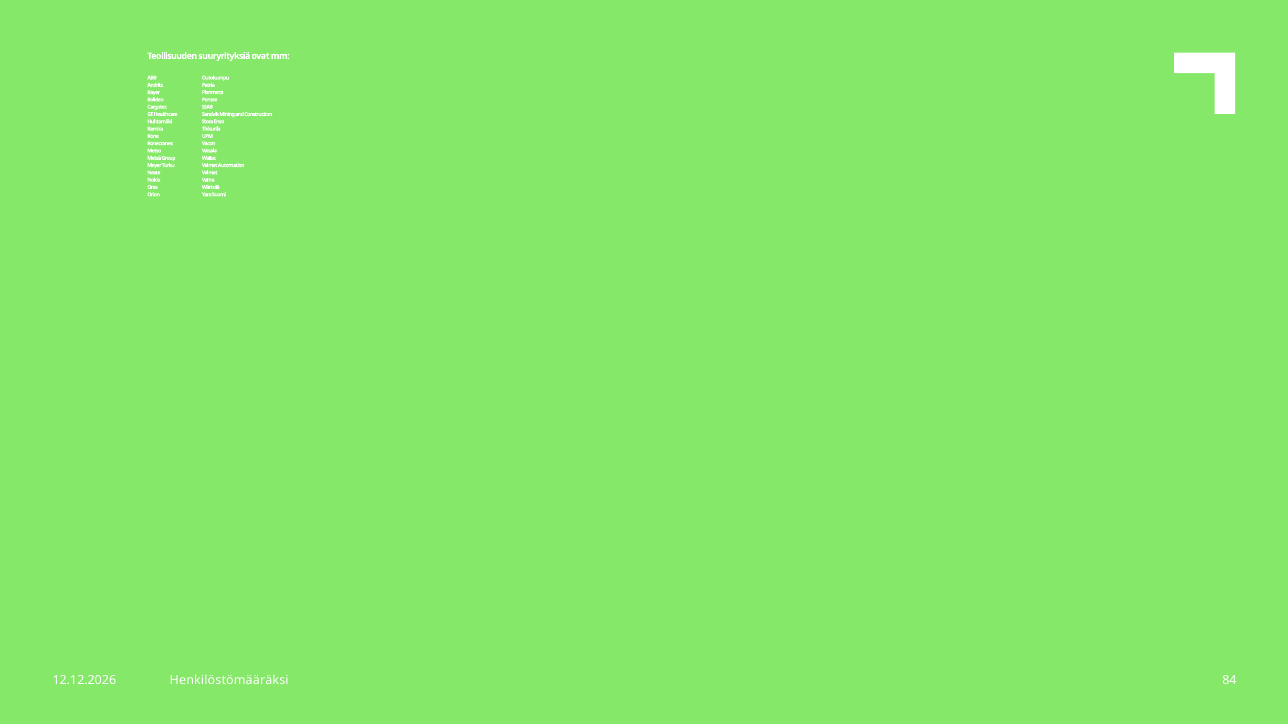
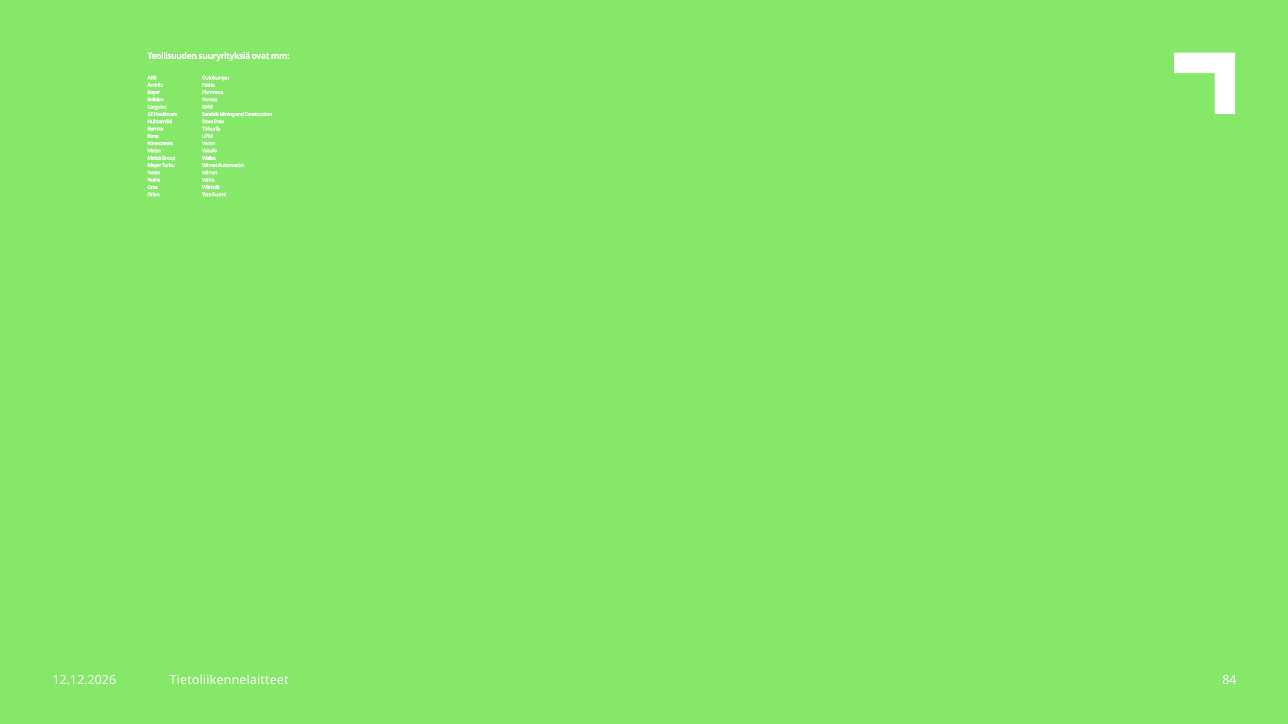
Henkilöstömääräksi: Henkilöstömääräksi -> Tietoliikennelaitteet (229, 681)
